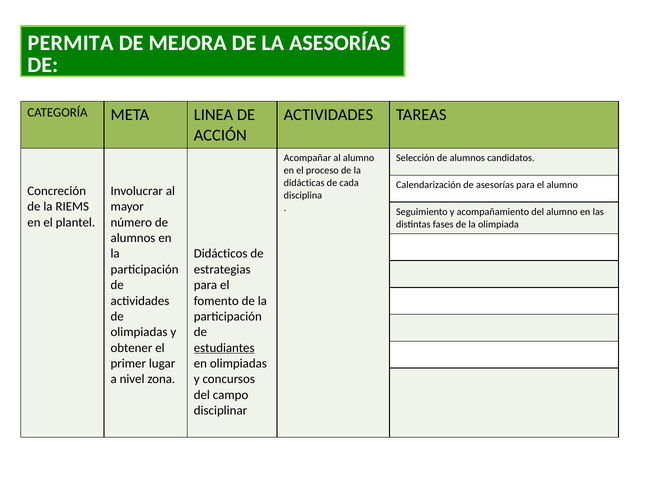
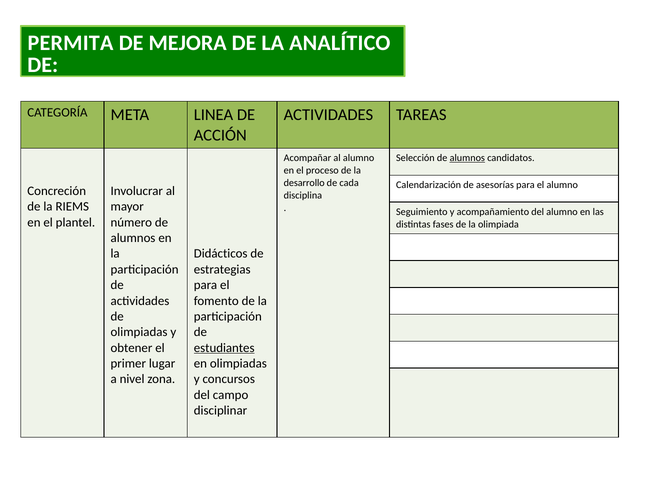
LA ASESORÍAS: ASESORÍAS -> ANALÍTICO (340, 43)
alumnos underline: none -> present (467, 158)
didácticas: didácticas -> desarrollo (304, 183)
